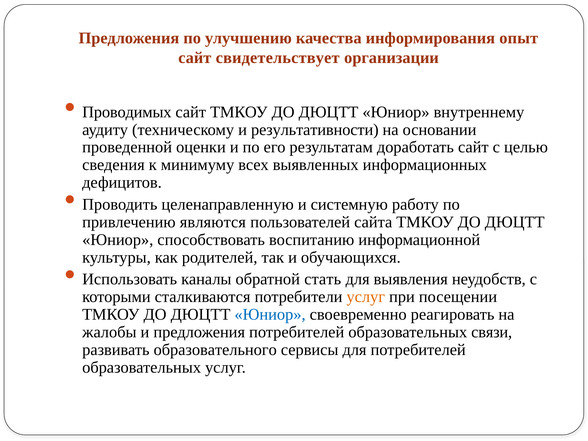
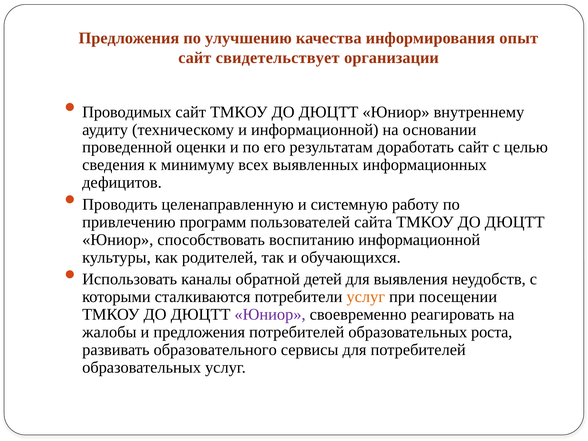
и результативности: результативности -> информационной (315, 130)
являются: являются -> программ (213, 222)
стать: стать -> детей (323, 279)
Юниор colour: blue -> purple (270, 315)
связи: связи -> роста (492, 332)
